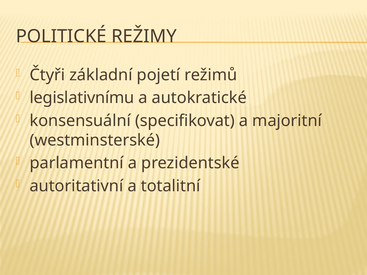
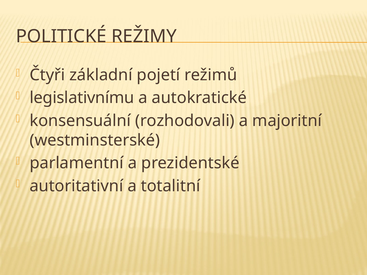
specifikovat: specifikovat -> rozhodovali (185, 121)
